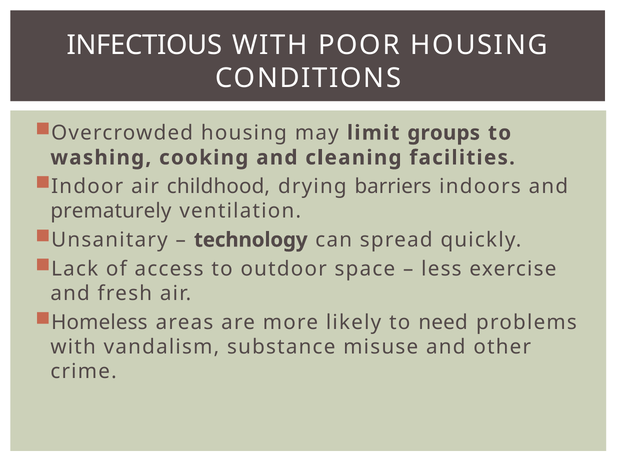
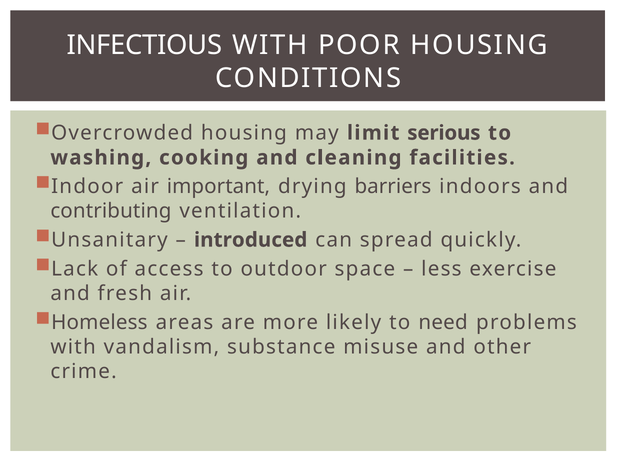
groups: groups -> serious (444, 133)
childhood: childhood -> important (218, 186)
prematurely: prematurely -> contributing (111, 211)
technology: technology -> introduced (251, 240)
